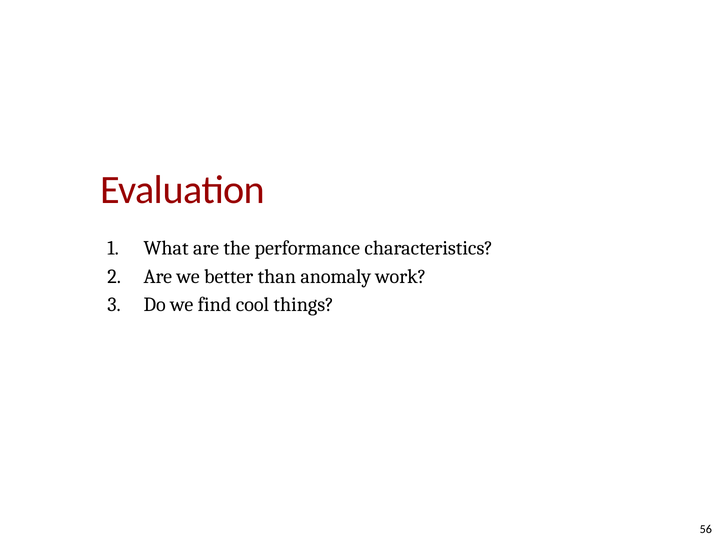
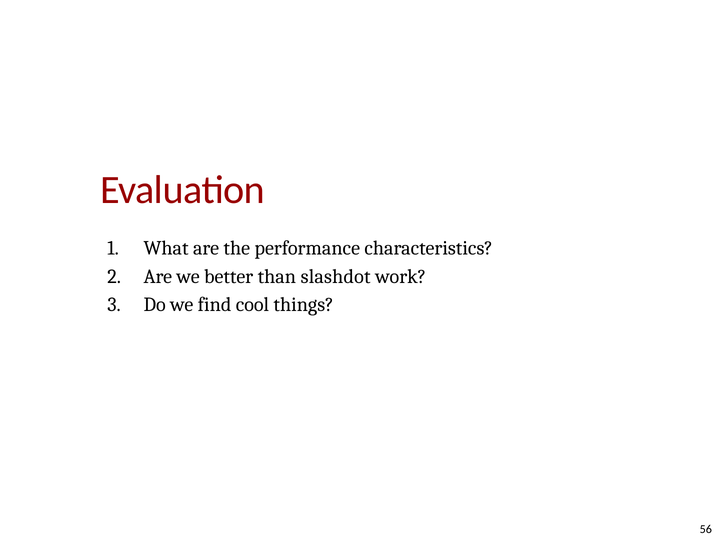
anomaly: anomaly -> slashdot (336, 276)
